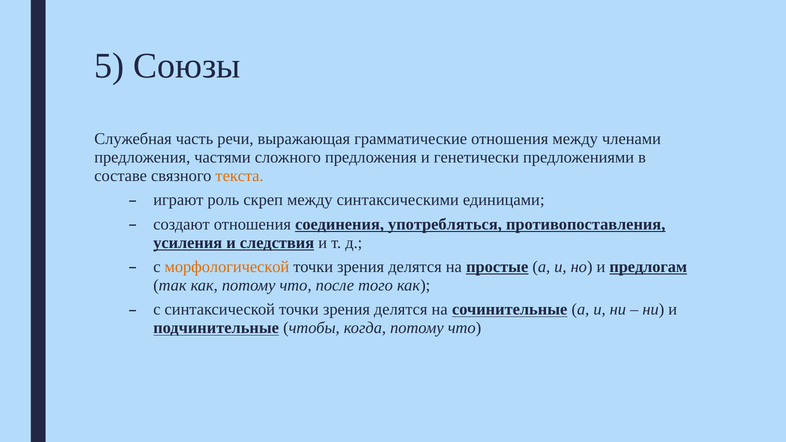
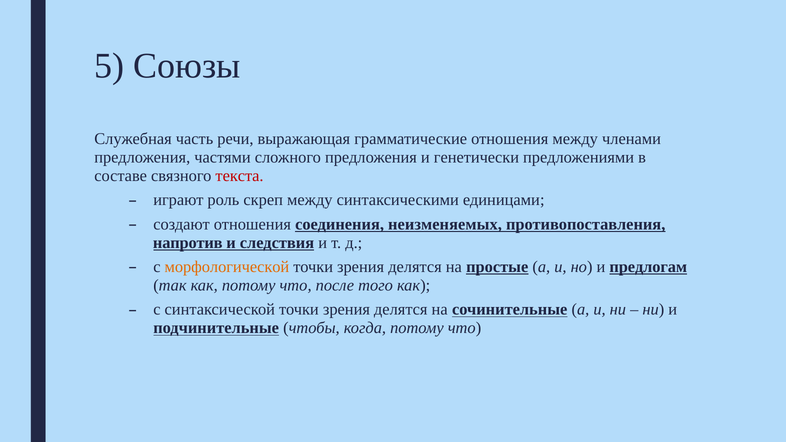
текста colour: orange -> red (240, 176)
употребляться: употребляться -> неизменяемых (445, 224)
усиления: усиления -> напротив (188, 243)
